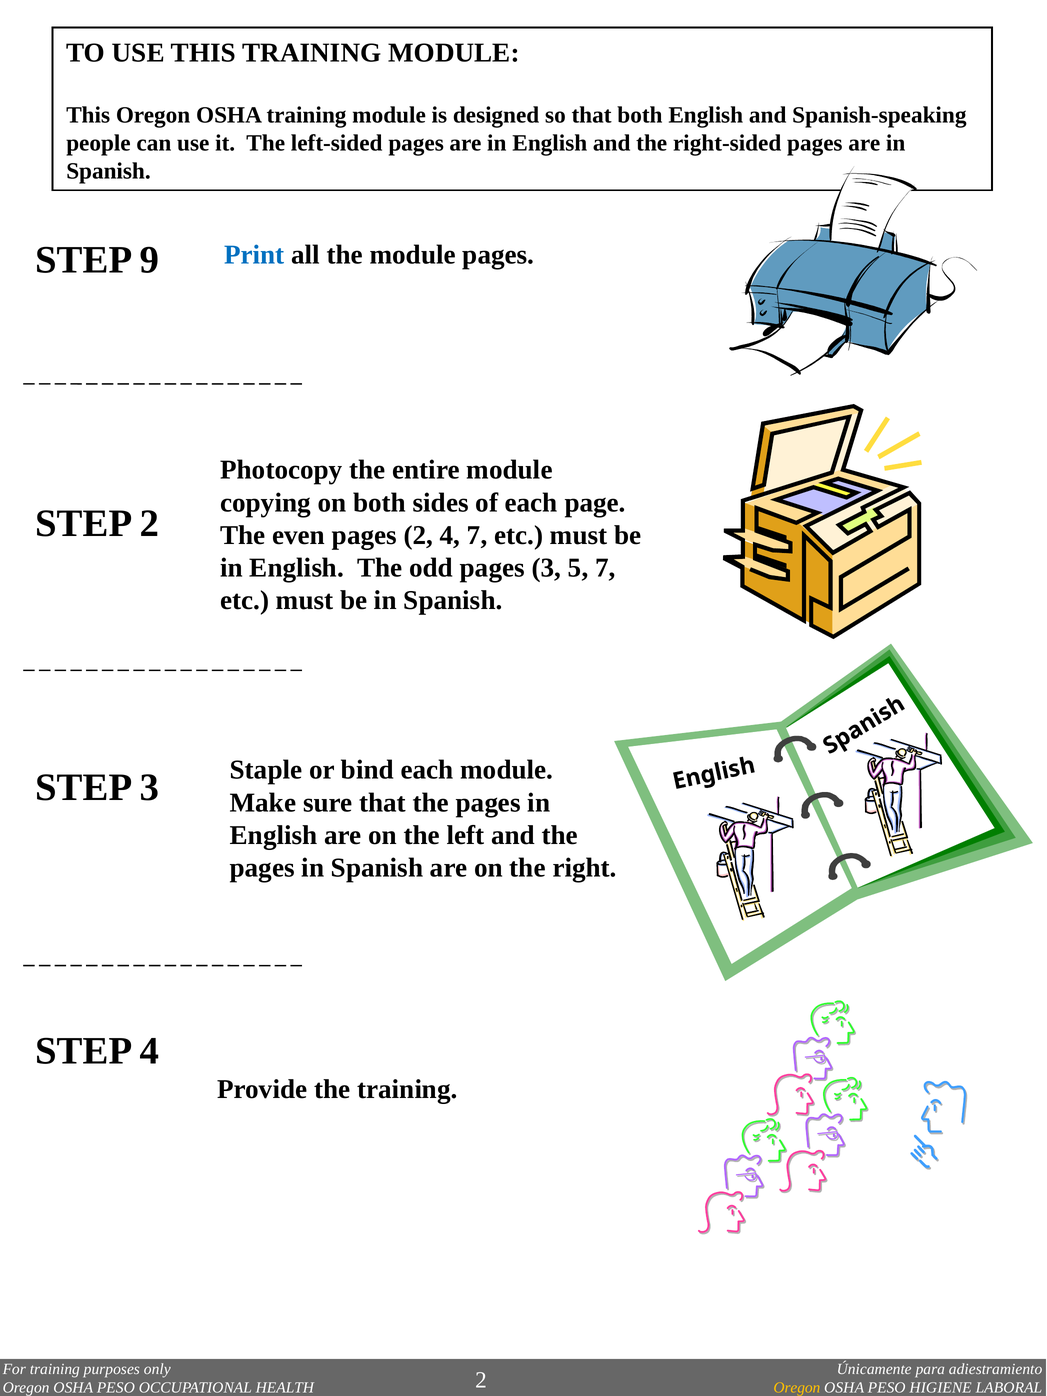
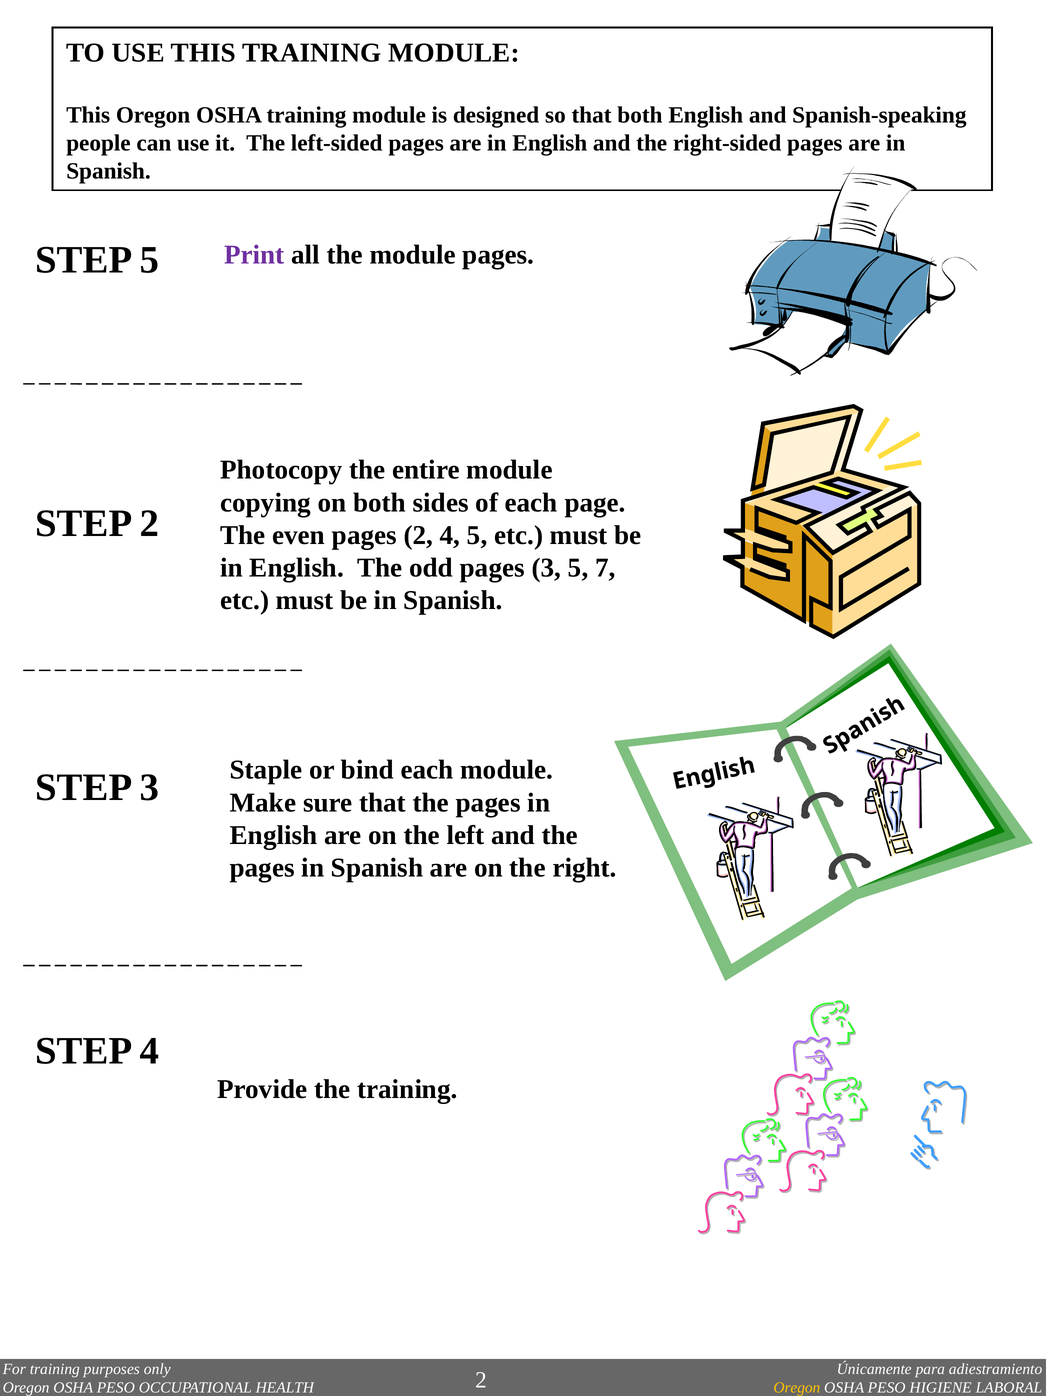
STEP 9: 9 -> 5 (150, 260)
Print colour: blue -> purple (254, 255)
4 7: 7 -> 5 (477, 535)
